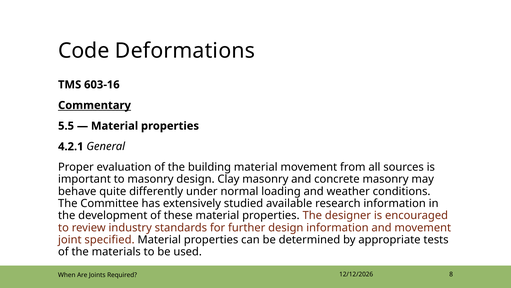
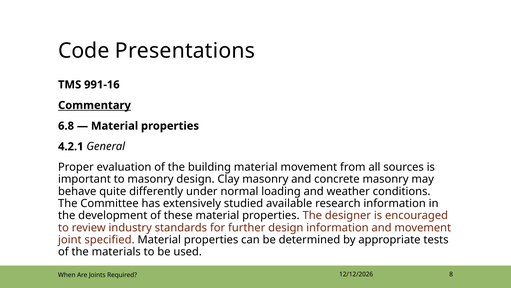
Deformations: Deformations -> Presentations (185, 51)
603-16: 603-16 -> 991-16 (102, 85)
5.5: 5.5 -> 6.8 (66, 126)
